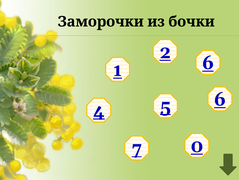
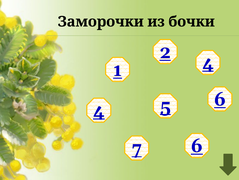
1 6: 6 -> 4 (208, 63)
7 0: 0 -> 6 (197, 145)
